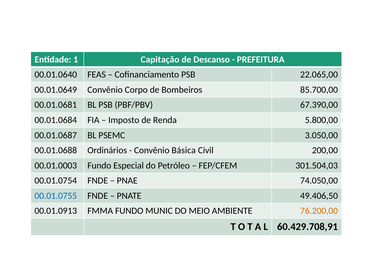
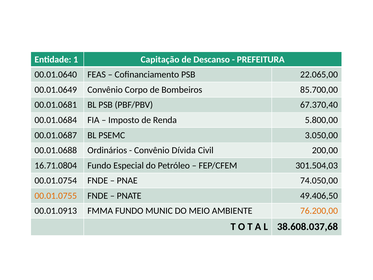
67.390,00: 67.390,00 -> 67.370,40 (319, 105)
Básica: Básica -> Dívida (184, 150)
00.01.0003: 00.01.0003 -> 16.71.0804 (56, 165)
00.01.0755 colour: blue -> orange (56, 196)
60.429.708,91: 60.429.708,91 -> 38.608.037,68 (308, 226)
